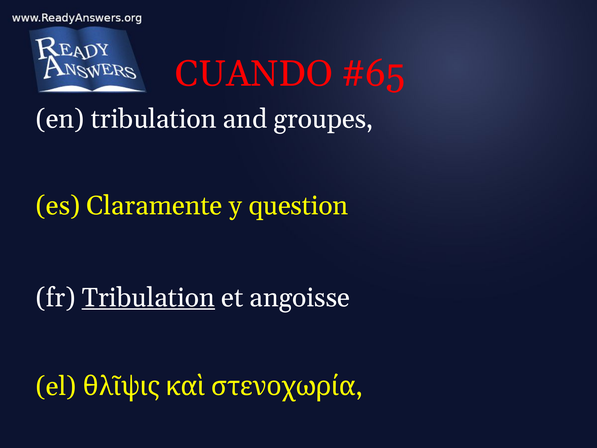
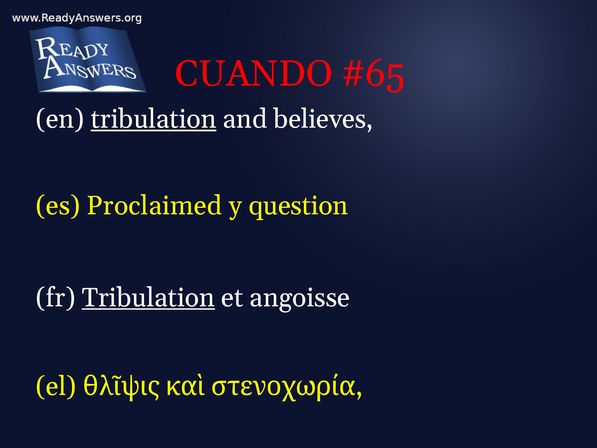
tribulation underline: none -> present (154, 119)
groupes: groupes -> believes (324, 119)
Claramente: Claramente -> Proclaimed (154, 205)
